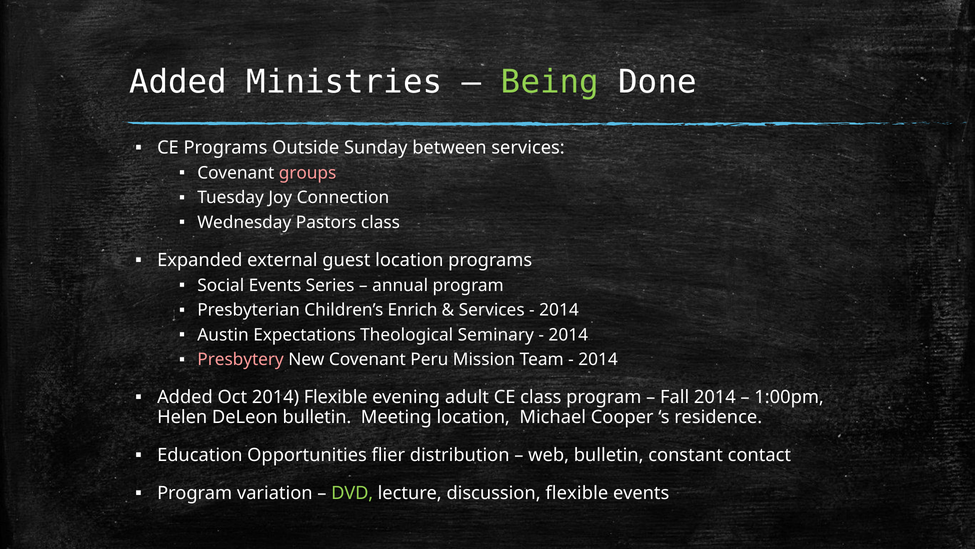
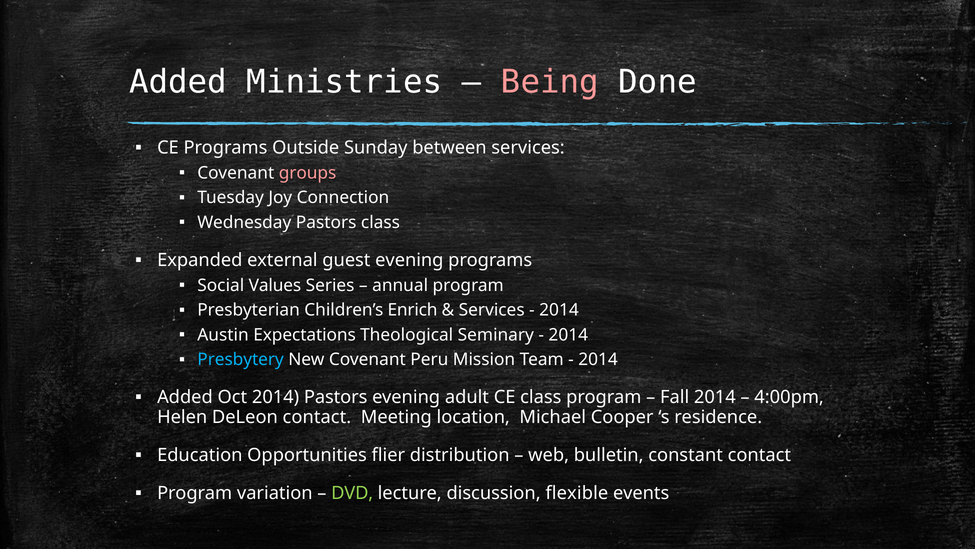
Being colour: light green -> pink (550, 82)
guest location: location -> evening (409, 260)
Social Events: Events -> Values (275, 285)
Presbytery colour: pink -> light blue (241, 359)
2014 Flexible: Flexible -> Pastors (336, 397)
1:00pm: 1:00pm -> 4:00pm (789, 397)
DeLeon bulletin: bulletin -> contact (317, 417)
